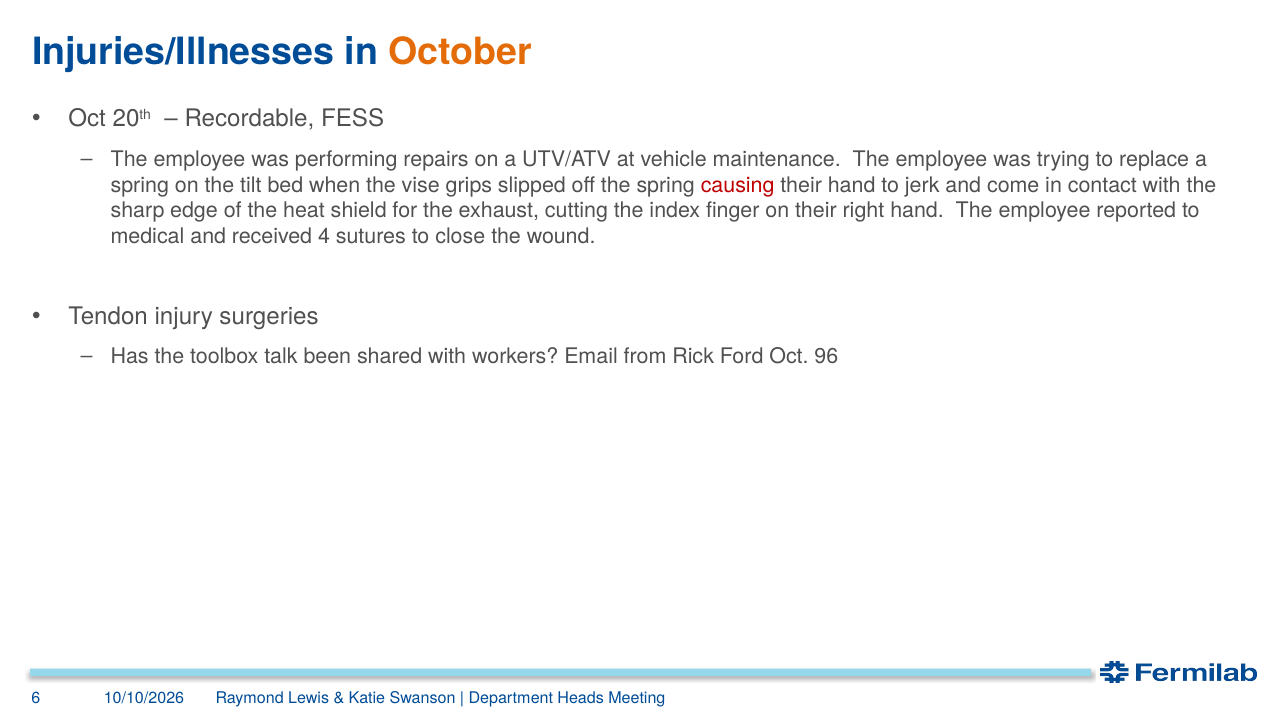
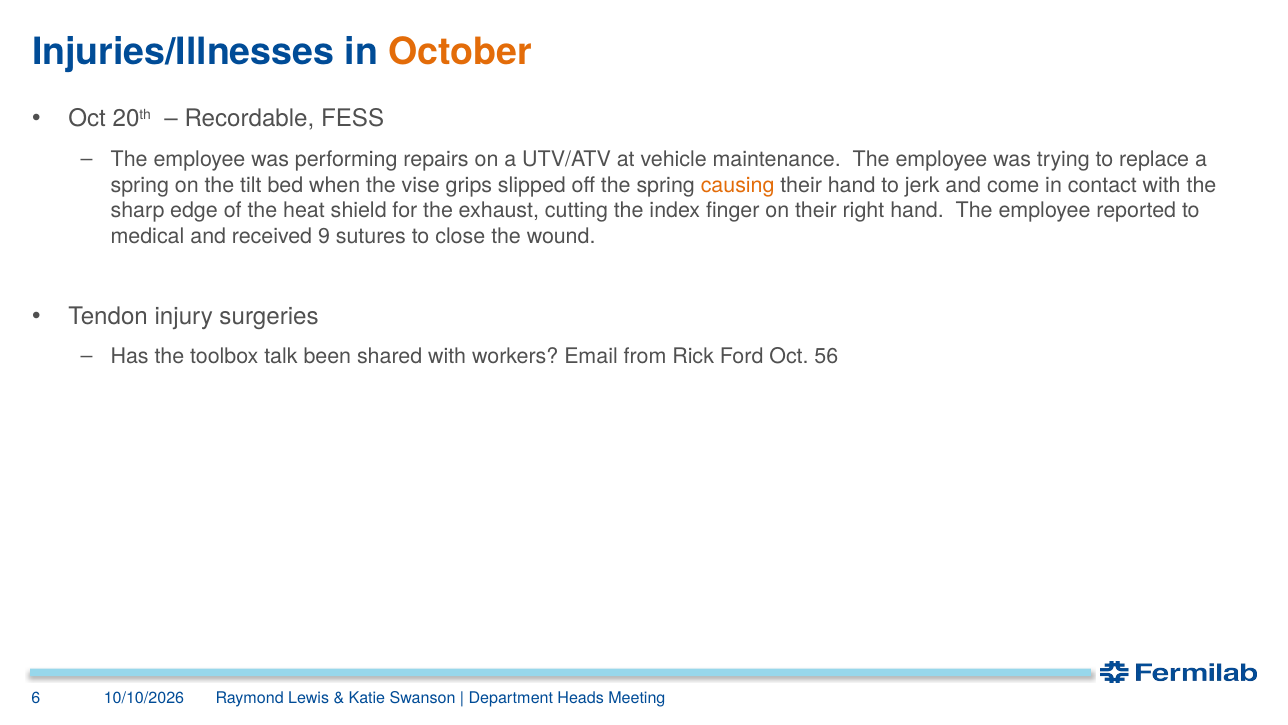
causing colour: red -> orange (738, 185)
4: 4 -> 9 (324, 236)
96: 96 -> 56 (826, 356)
